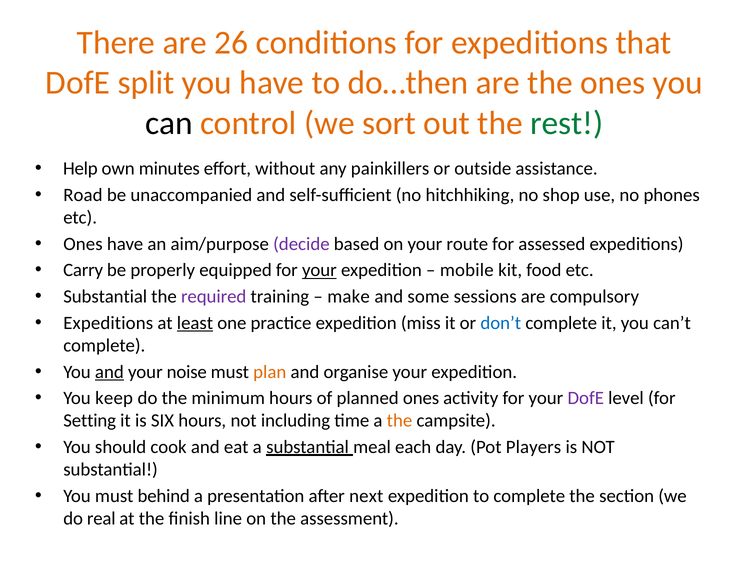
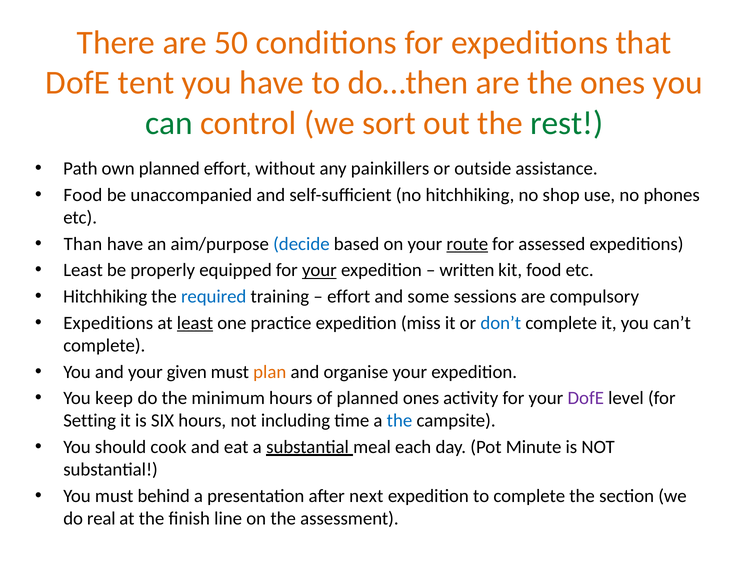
26: 26 -> 50 (231, 43)
split: split -> tent (146, 83)
can colour: black -> green (169, 123)
Help: Help -> Path (80, 169)
own minutes: minutes -> planned (169, 169)
Road: Road -> Food (83, 195)
Ones: Ones -> Than (83, 244)
decide colour: purple -> blue (301, 244)
route underline: none -> present (467, 244)
Carry: Carry -> Least (83, 271)
mobile: mobile -> written (467, 271)
Substantial: Substantial -> Hitchhiking (105, 297)
required colour: purple -> blue (214, 297)
make: make -> effort (349, 297)
and underline: present -> none (109, 372)
noise: noise -> given (187, 372)
the colour: orange -> blue (399, 421)
Players: Players -> Minute (534, 448)
